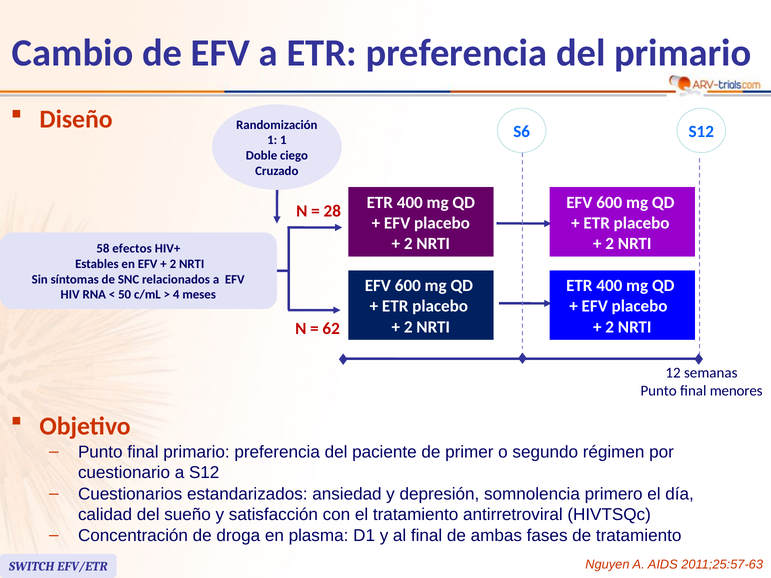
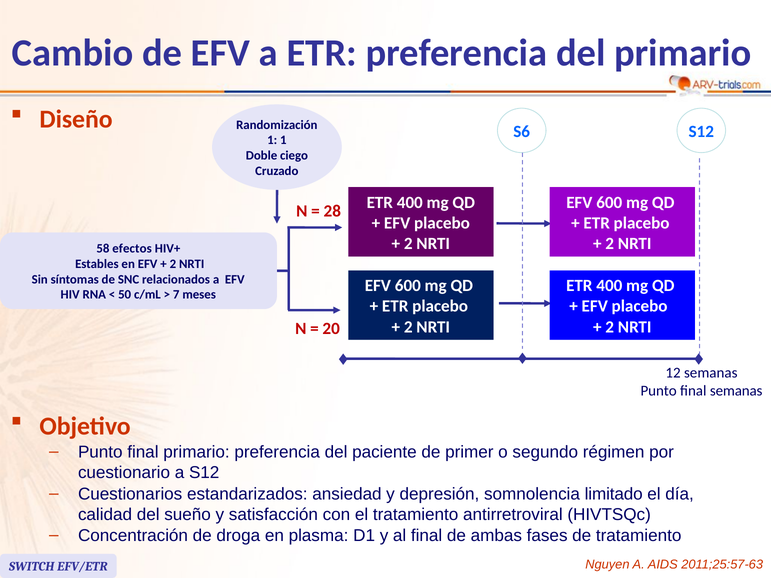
4: 4 -> 7 (176, 295)
62: 62 -> 20 (331, 329)
menores: menores -> semanas (736, 391)
primero: primero -> limitado (614, 494)
